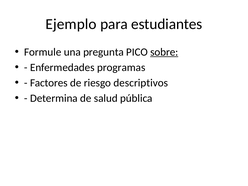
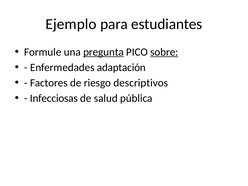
pregunta underline: none -> present (103, 52)
programas: programas -> adaptación (121, 67)
Determina: Determina -> Infecciosas (54, 98)
